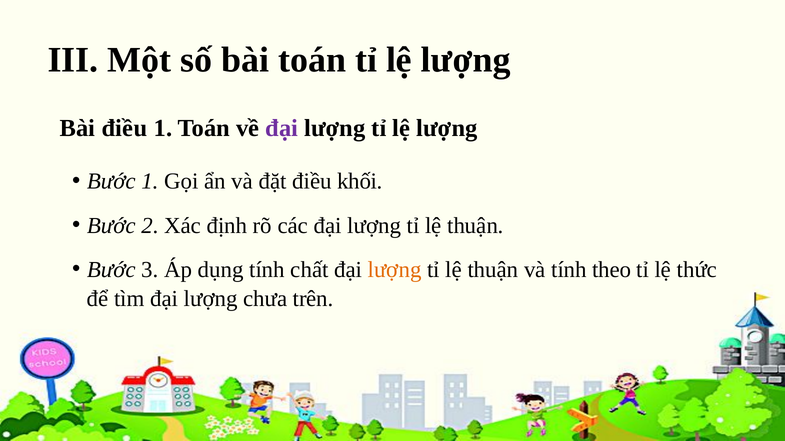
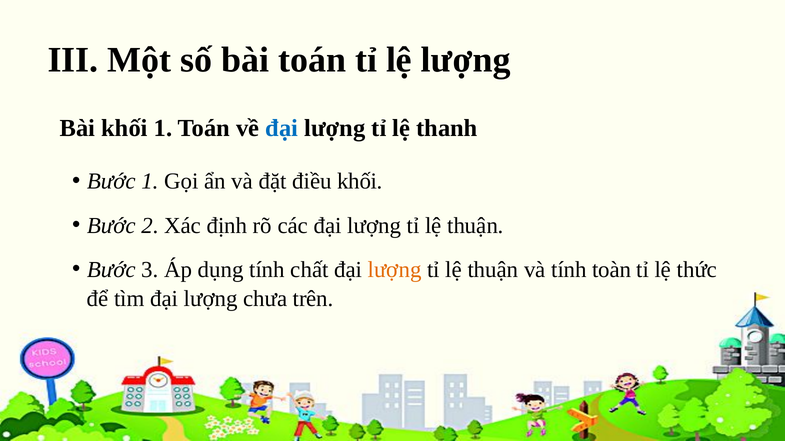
Bài điều: điều -> khối (124, 128)
đại colour: purple -> blue (282, 128)
lượng tỉ lệ lượng: lượng -> thanh (447, 128)
theo: theo -> toàn (612, 270)
